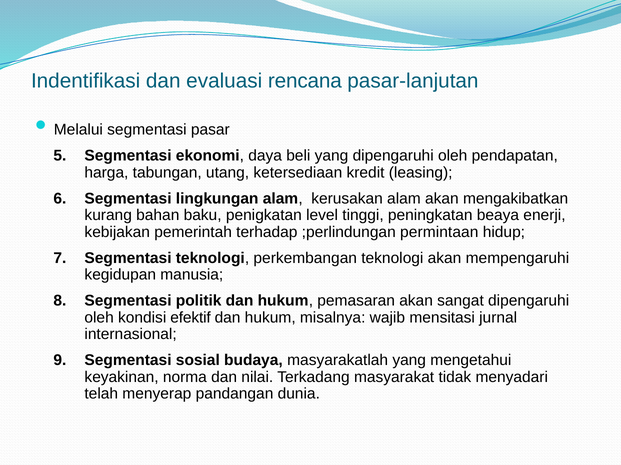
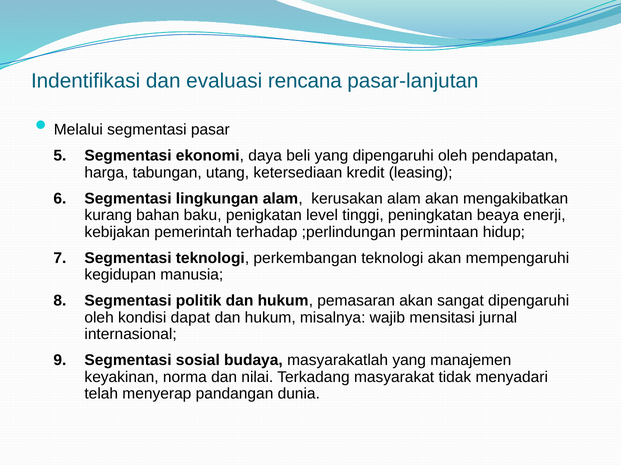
efektif: efektif -> dapat (190, 318)
mengetahui: mengetahui -> manajemen (471, 361)
